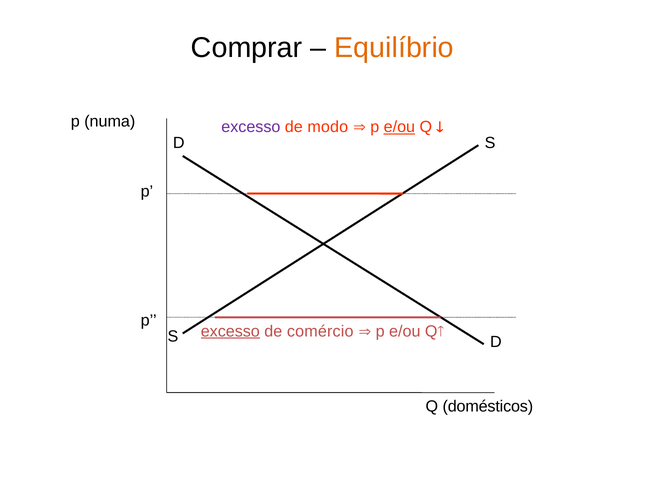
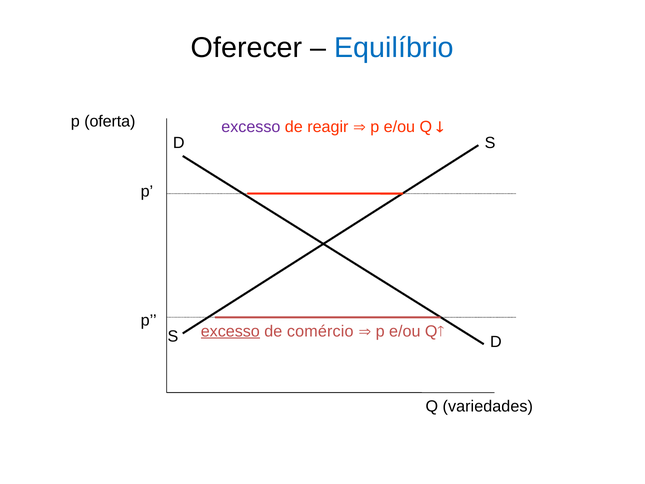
Comprar: Comprar -> Oferecer (247, 48)
Equilíbrio colour: orange -> blue (394, 48)
numa: numa -> oferta (110, 121)
modo: modo -> reagir (328, 127)
e/ou underline: present -> none (399, 127)
domésticos: domésticos -> variedades (488, 406)
